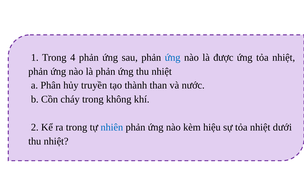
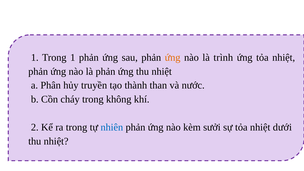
Trong 4: 4 -> 1 (73, 57)
ứng colour: blue -> orange (173, 57)
được: được -> trình (223, 57)
hiệu: hiệu -> sưởi (212, 127)
